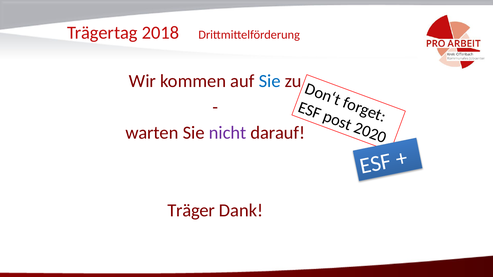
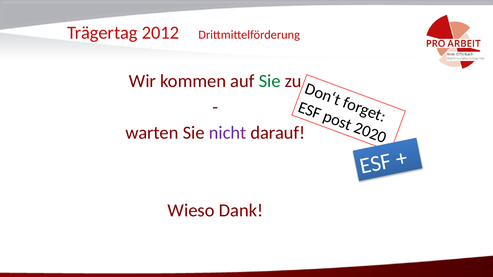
2018: 2018 -> 2012 (160, 33)
Sie colour: blue -> green (270, 81)
Träger: Träger -> Wieso (191, 211)
